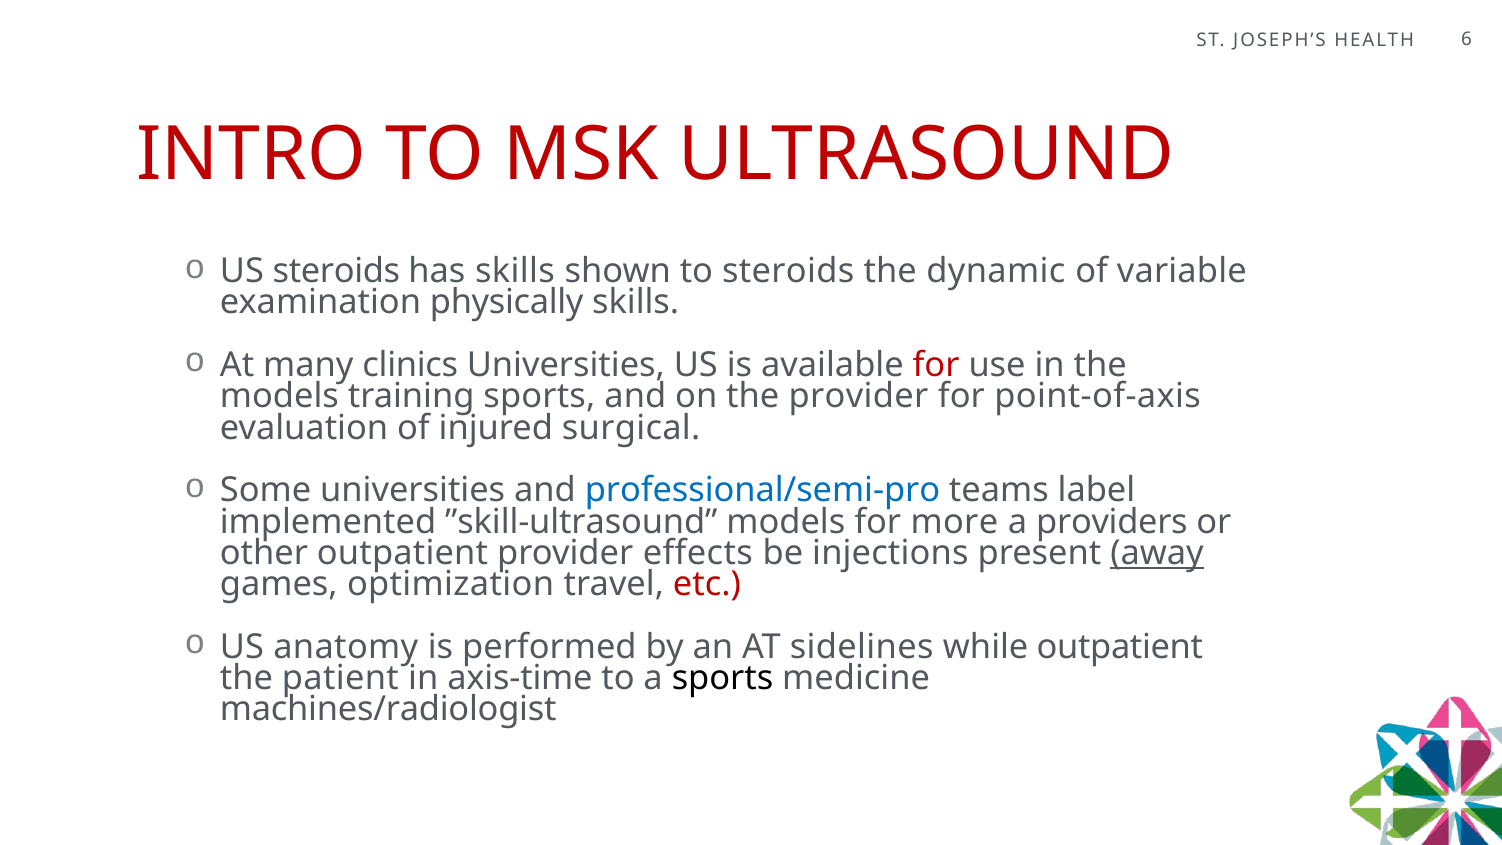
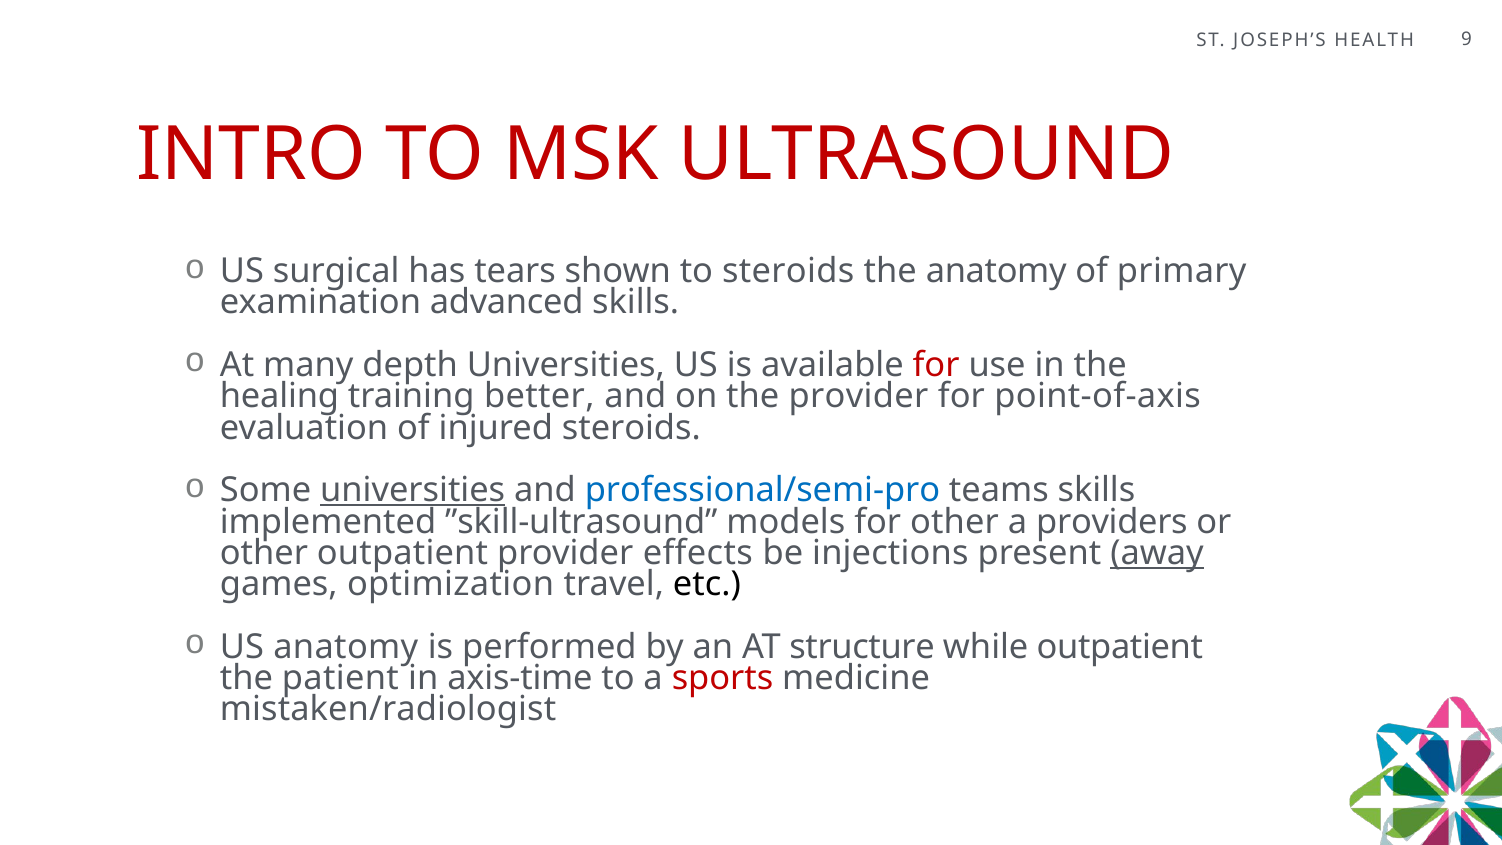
6: 6 -> 9 (1467, 39)
US steroids: steroids -> surgical (336, 271)
has skills: skills -> tears (515, 271)
the dynamic: dynamic -> anatomy (996, 271)
variable: variable -> primary (1182, 271)
physically: physically -> advanced (507, 303)
clinics: clinics -> depth (410, 365)
models: models -> healing (279, 396)
training sports: sports -> better (539, 396)
injured surgical: surgical -> steroids (631, 428)
universities underline: none -> present (413, 490)
teams label: label -> skills (1096, 490)
for more: more -> other (954, 522)
etc colour: red -> black (707, 584)
sidelines: sidelines -> structure (862, 647)
sports colour: black -> red (723, 678)
machines/radiologist: machines/radiologist -> mistaken/radiologist (388, 709)
